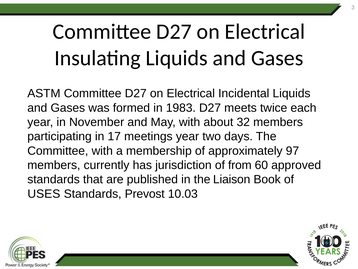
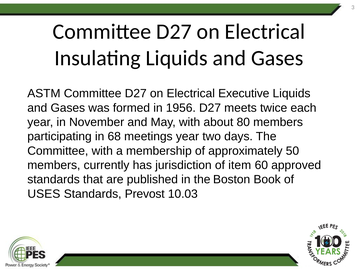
Incidental: Incidental -> Executive (244, 93)
1983: 1983 -> 1956 (181, 108)
32: 32 -> 80 (243, 122)
17: 17 -> 68 (114, 136)
97: 97 -> 50 (292, 151)
from: from -> item (240, 165)
Liaison: Liaison -> Boston (232, 179)
